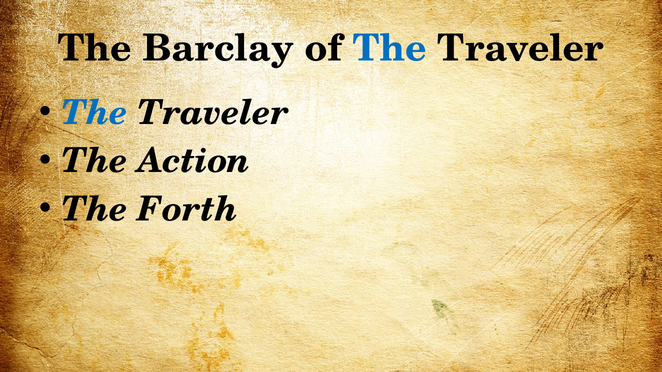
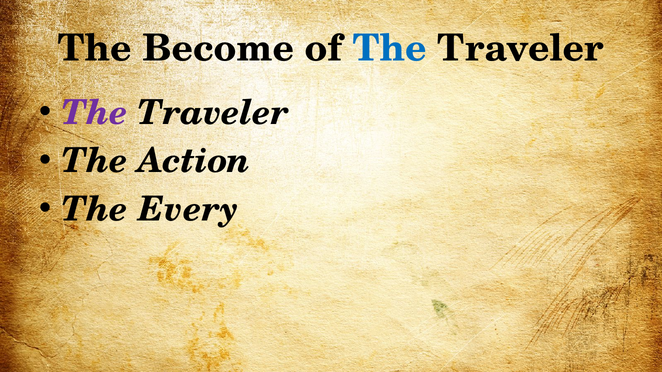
Barclay: Barclay -> Become (218, 49)
The colour: blue -> purple (94, 113)
Forth: Forth -> Every (188, 209)
